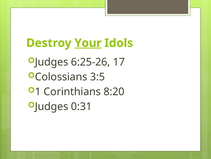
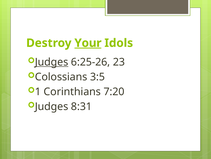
Judges underline: none -> present (52, 62)
17: 17 -> 23 (119, 62)
8:20: 8:20 -> 7:20 (114, 91)
0:31: 0:31 -> 8:31 (81, 106)
